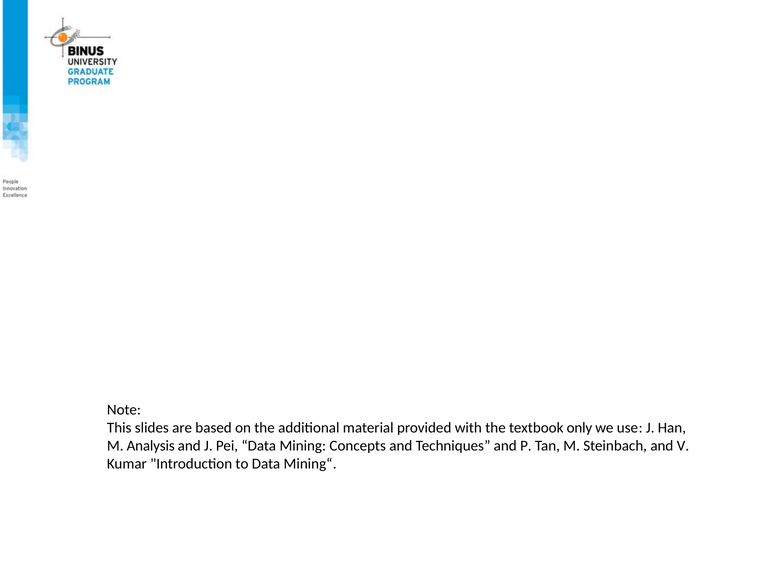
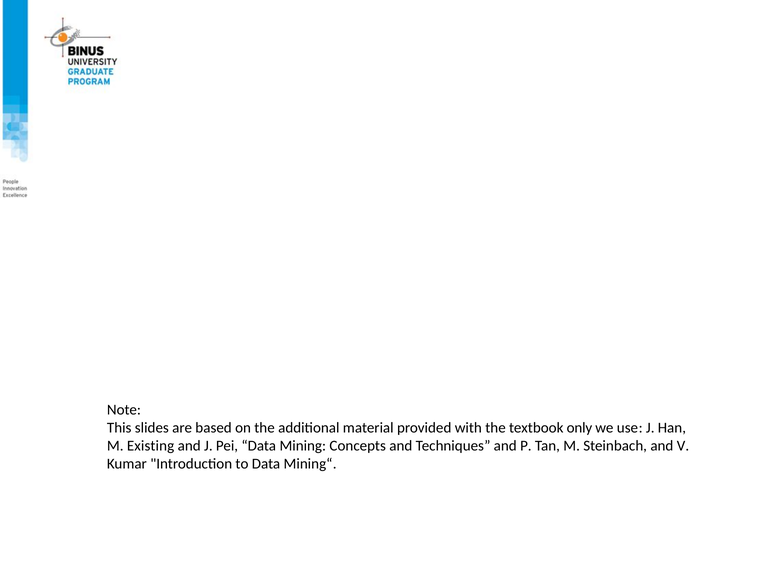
Analysis: Analysis -> Existing (151, 446)
